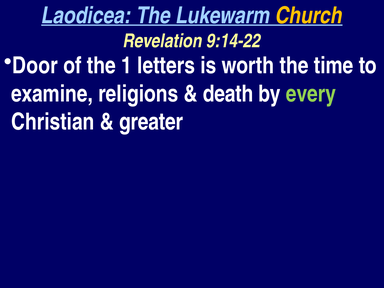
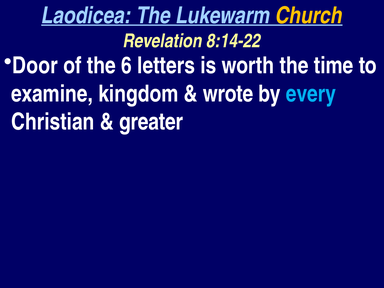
9:14-22: 9:14-22 -> 8:14-22 (234, 41)
1: 1 -> 6 (127, 66)
religions: religions -> kingdom (138, 94)
death: death -> wrote (228, 94)
every colour: light green -> light blue (311, 94)
